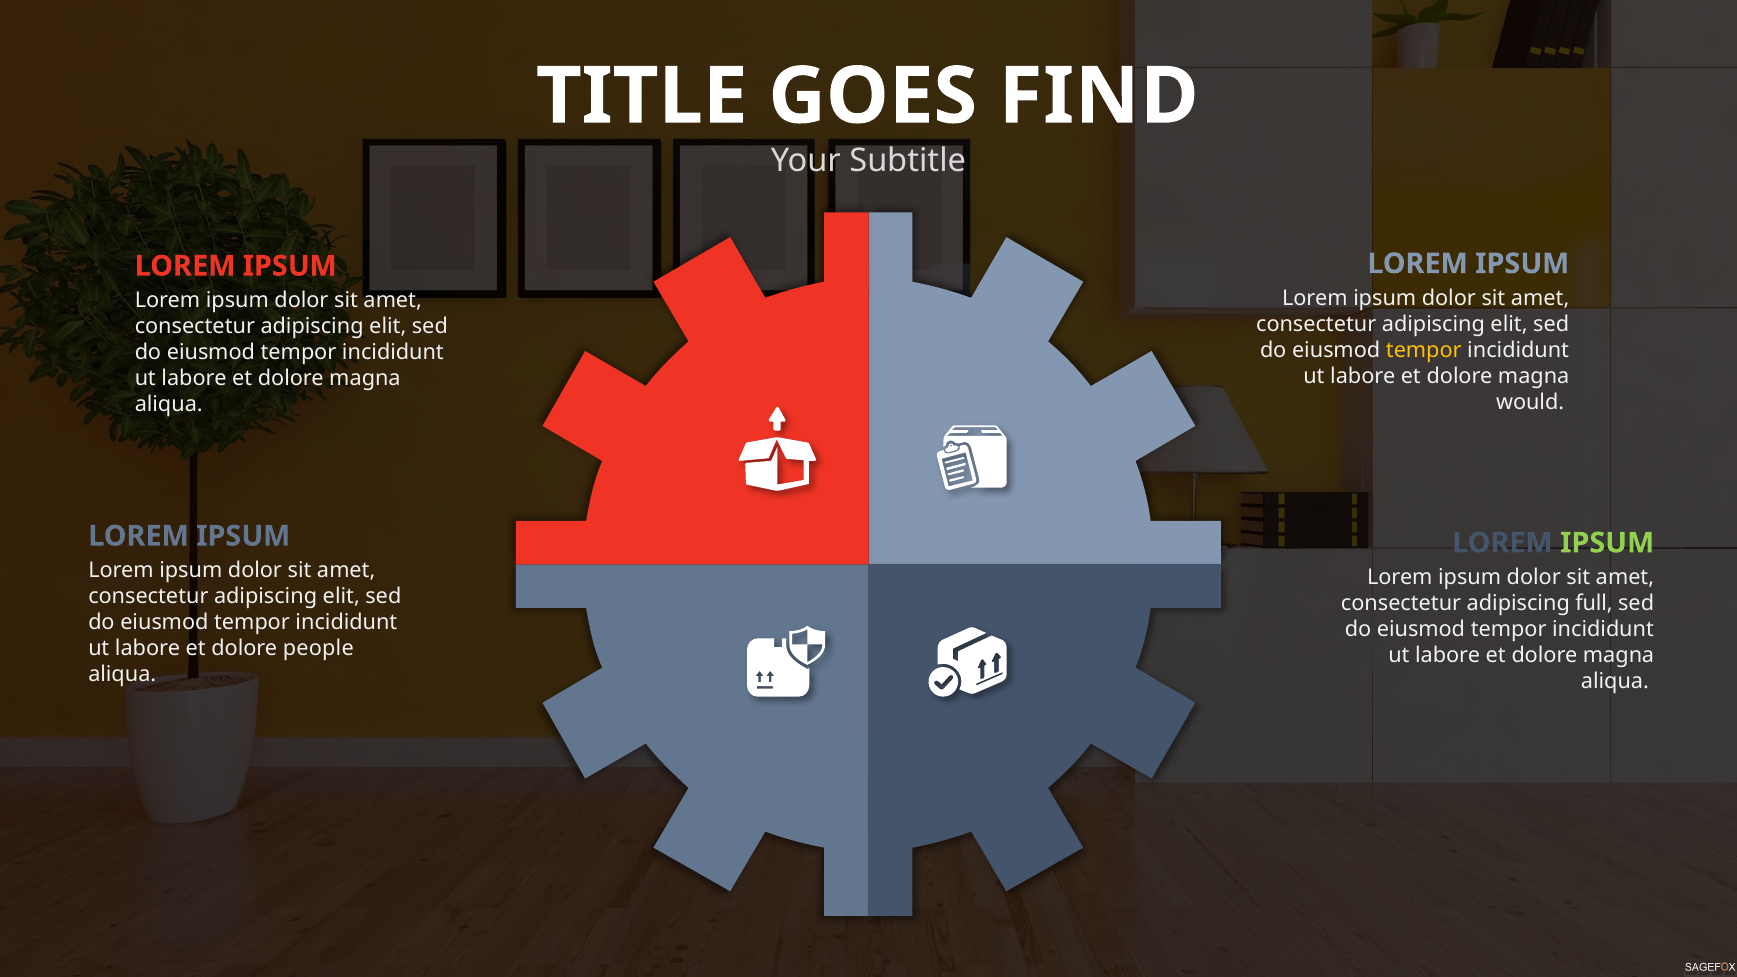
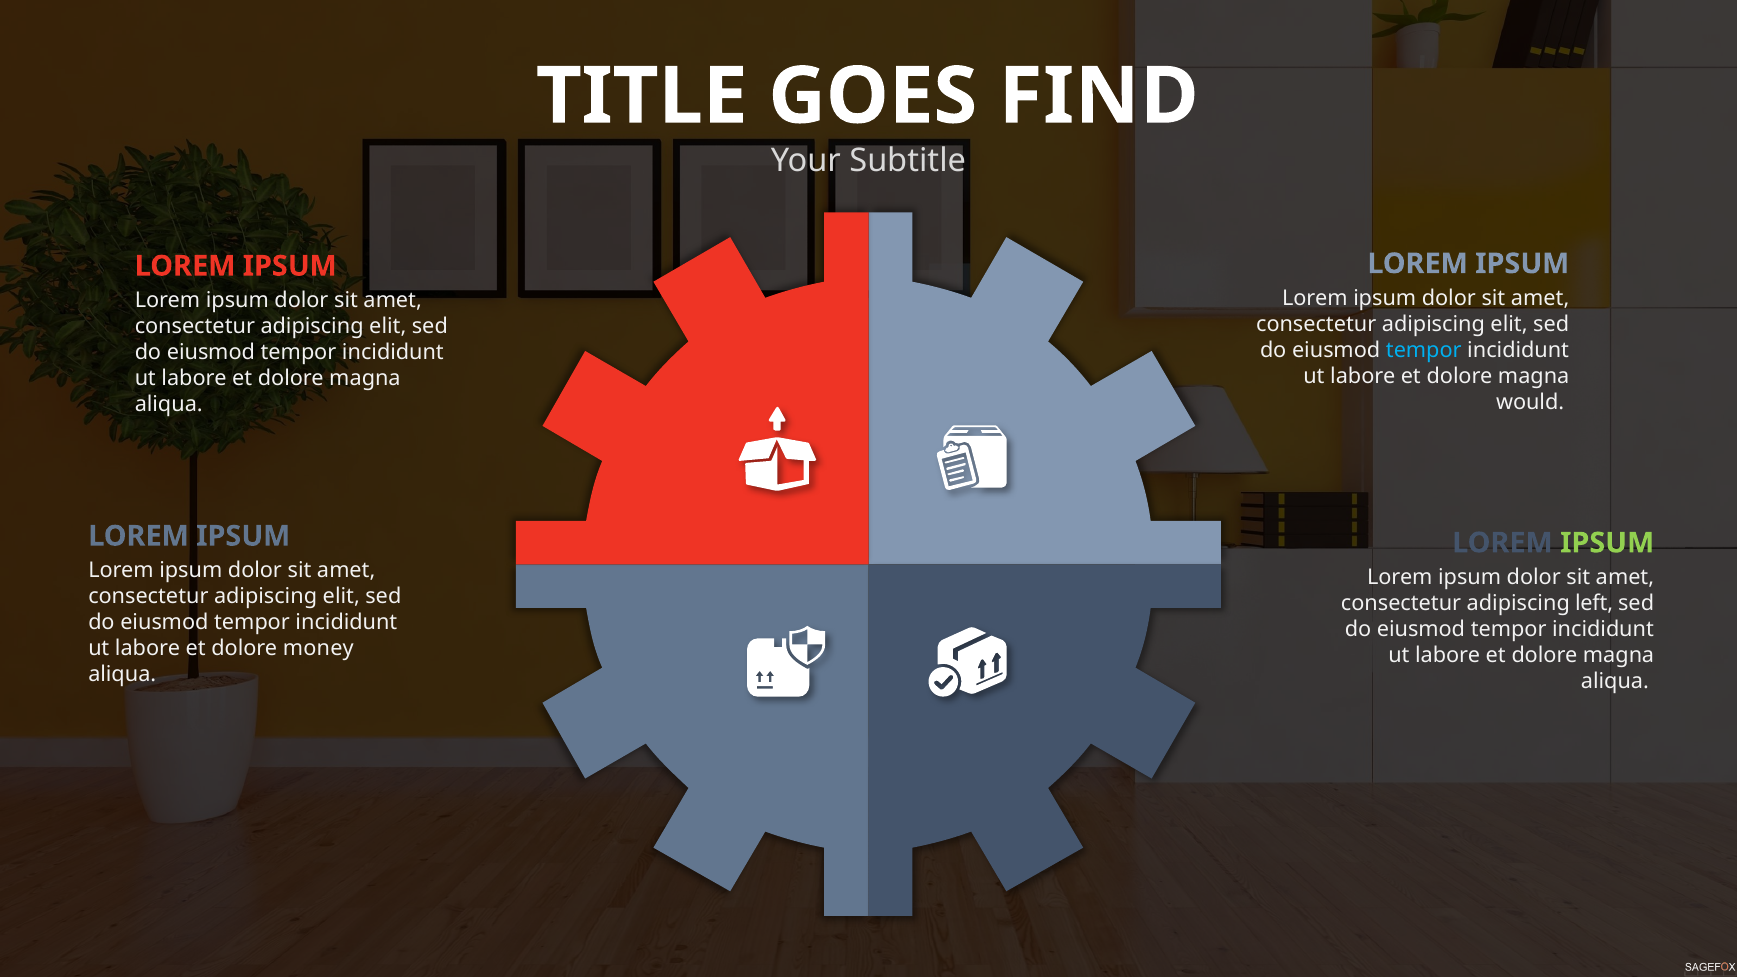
tempor colour: yellow -> light blue (1424, 350)
full: full -> left (1594, 603)
people: people -> money (318, 649)
